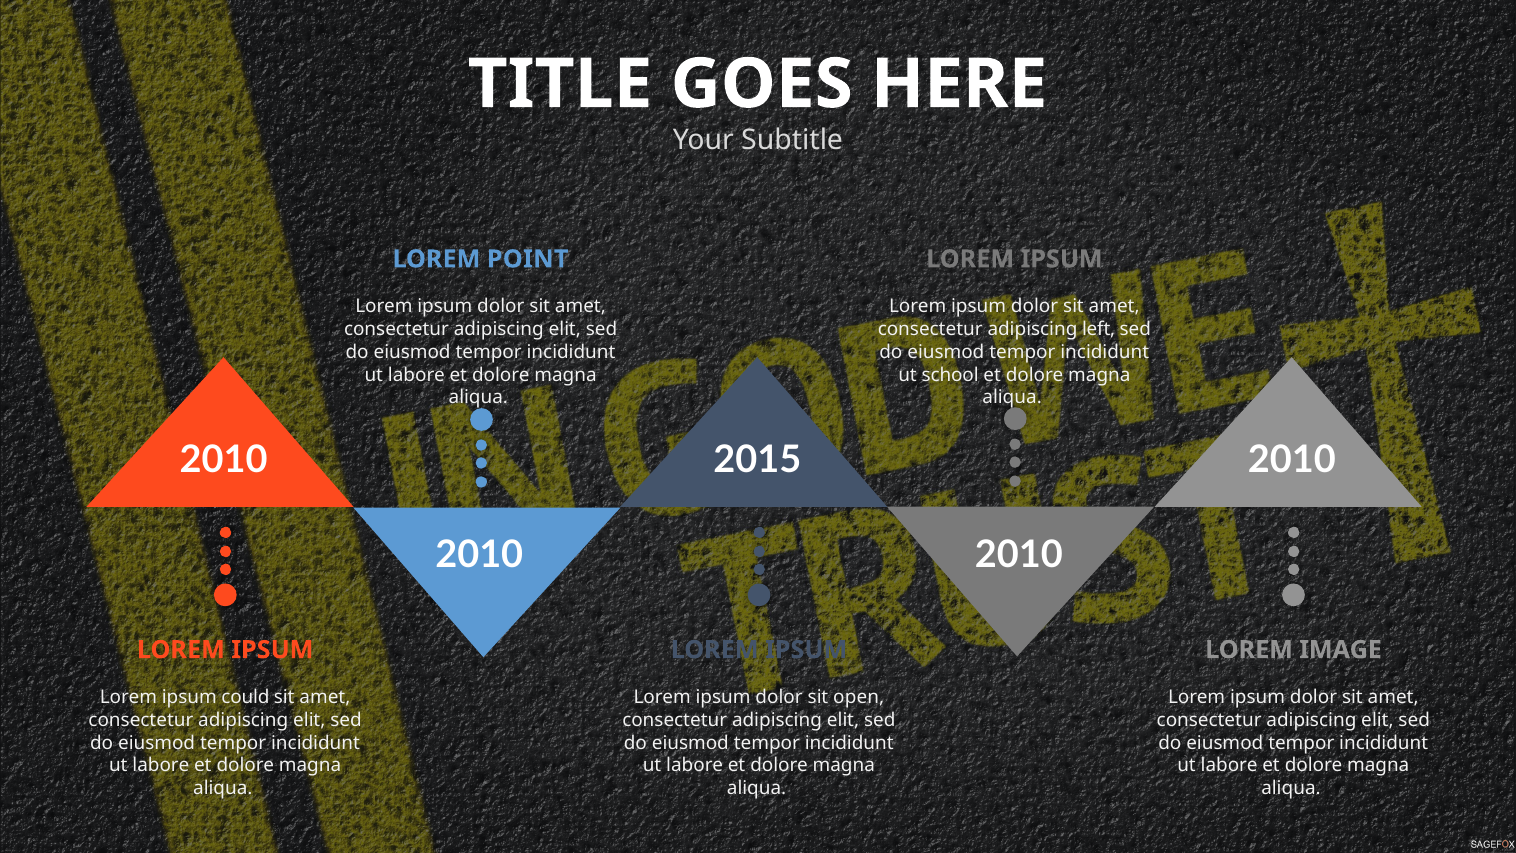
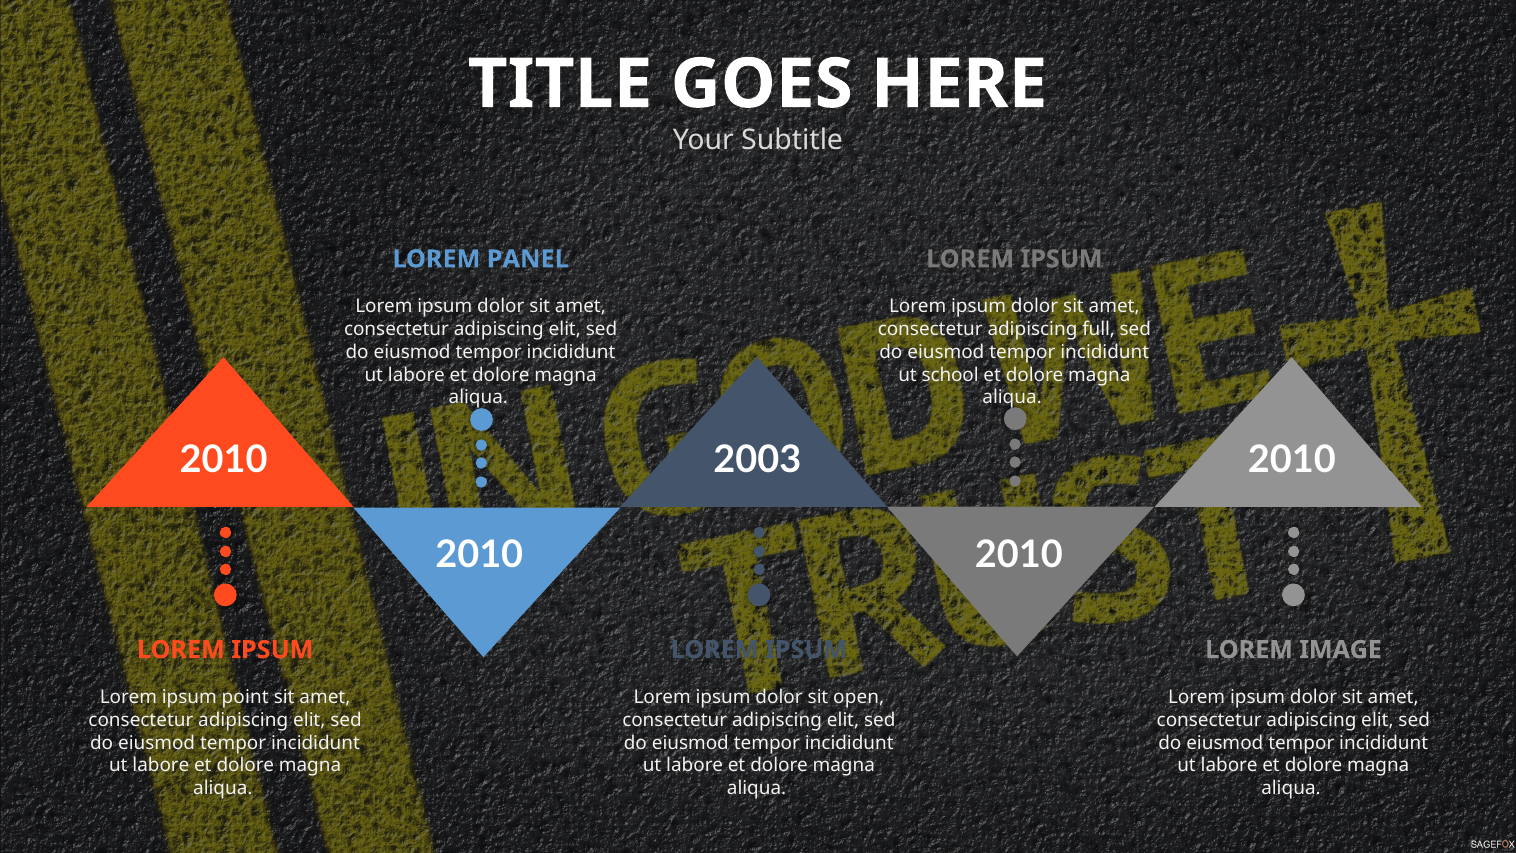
POINT: POINT -> PANEL (528, 259)
left: left -> full (1099, 329)
2015: 2015 -> 2003 (757, 460)
could: could -> point (245, 697)
